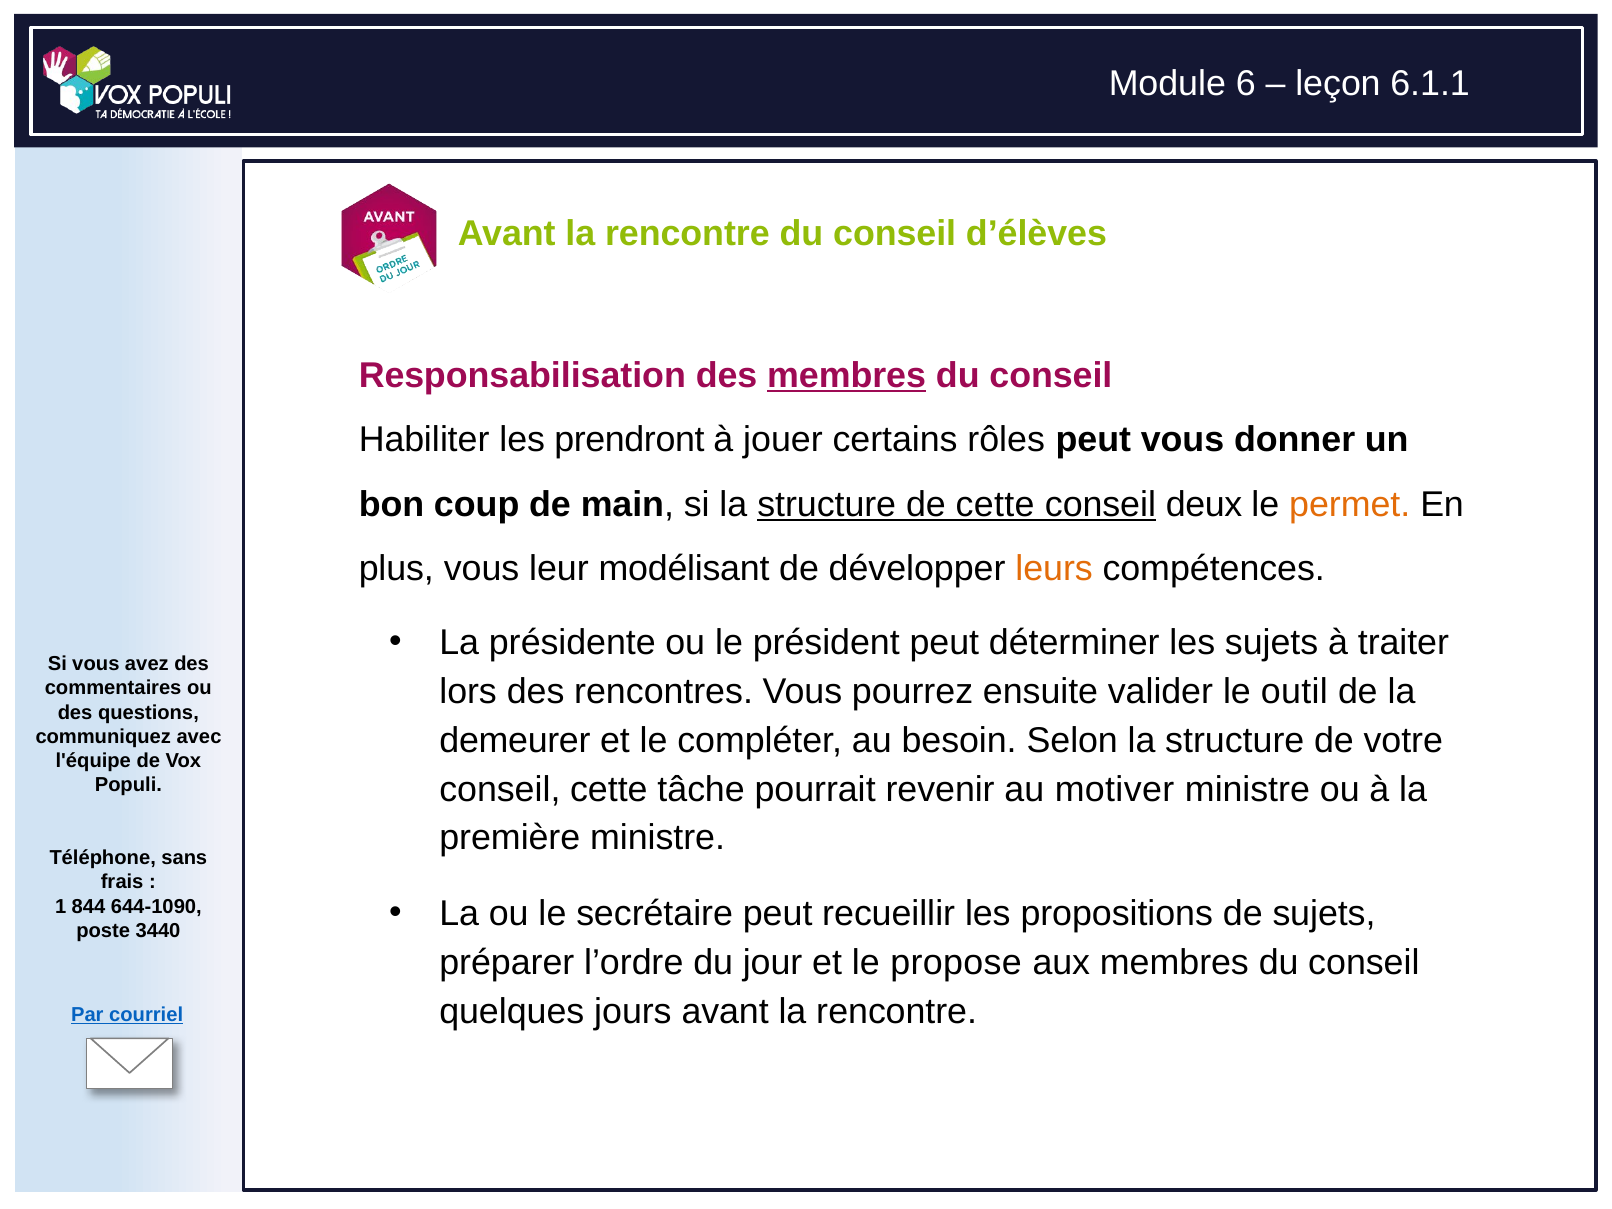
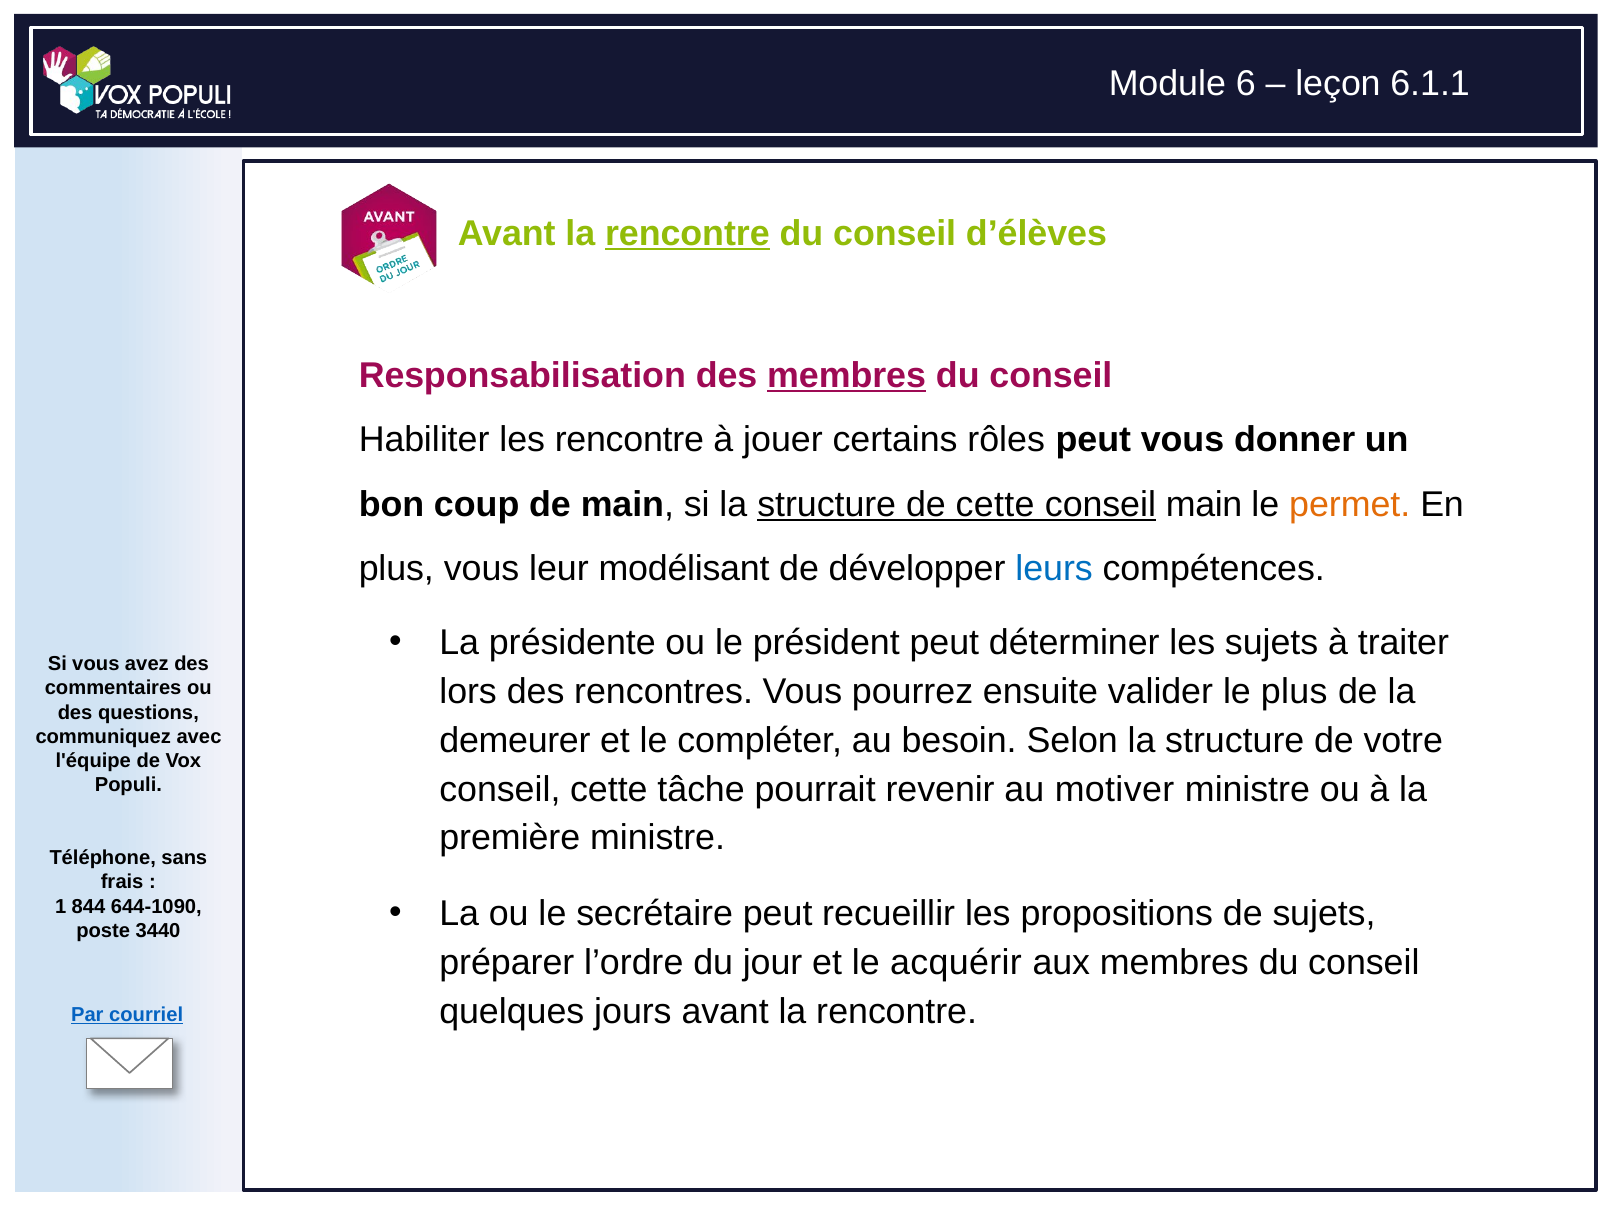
rencontre underline: none -> present (687, 233)
les prendront: prendront -> rencontre (629, 440)
conseil deux: deux -> main (1204, 504)
leurs colour: orange -> blue (1054, 569)
le outil: outil -> plus (1294, 691)
propose: propose -> acquérir (956, 963)
